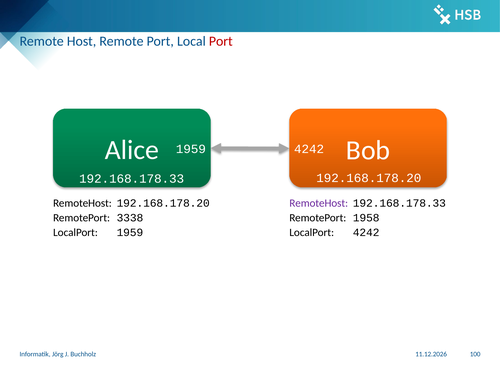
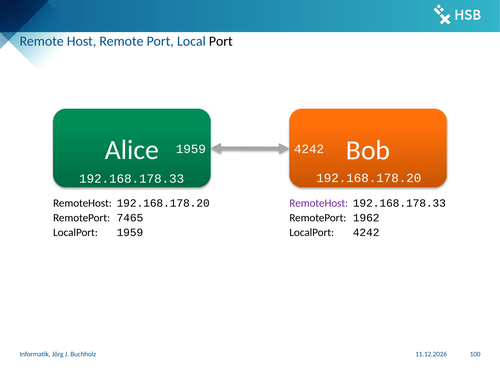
Port colour: red -> black (221, 41)
3338: 3338 -> 7465 (130, 218)
1958: 1958 -> 1962 (366, 218)
